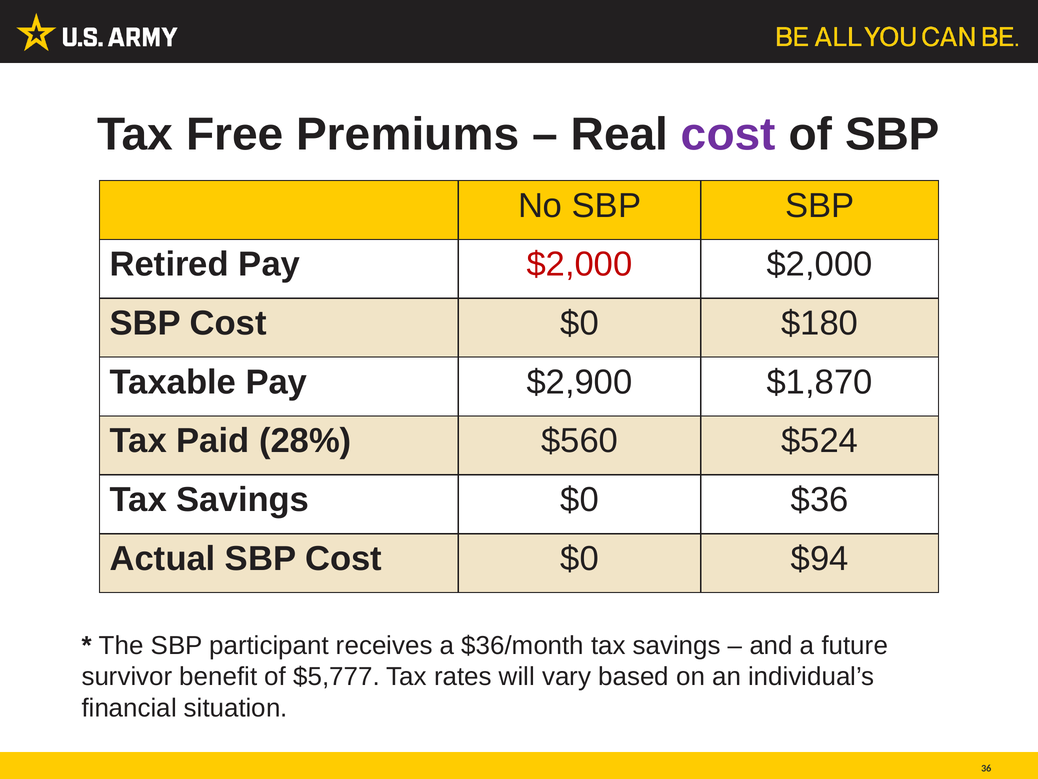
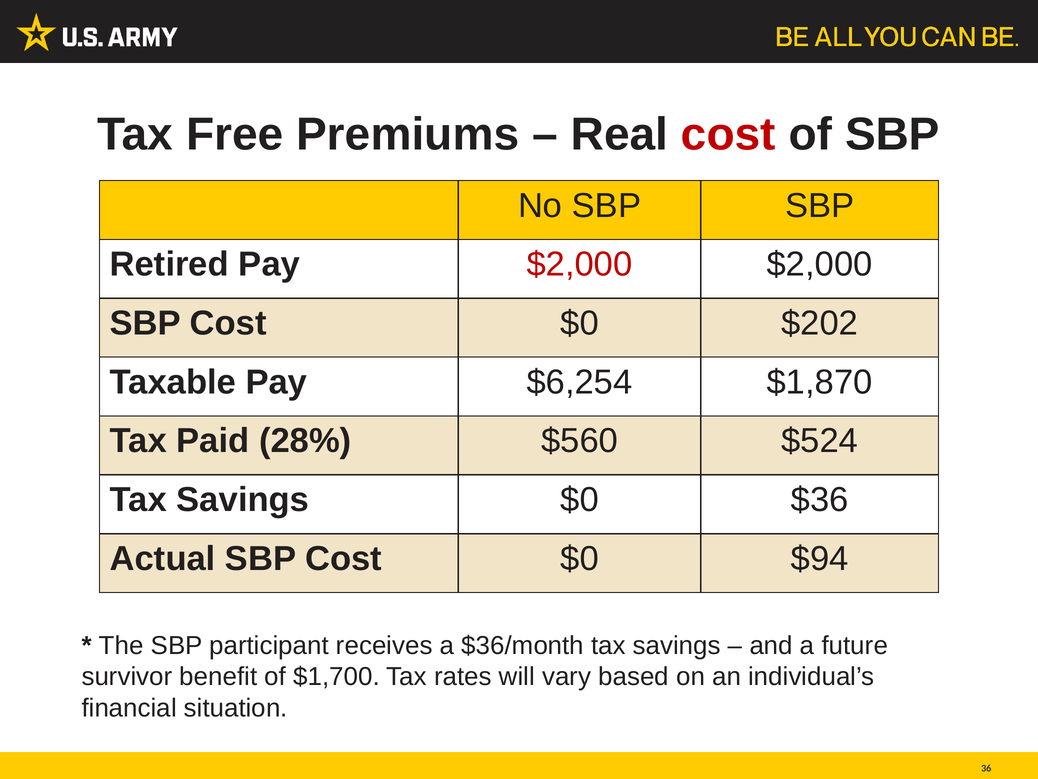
cost colour: purple -> red (728, 134)
$180: $180 -> $202 (820, 323)
$2,900: $2,900 -> $6,254 (580, 382)
$5,777: $5,777 -> $1,700 (337, 676)
